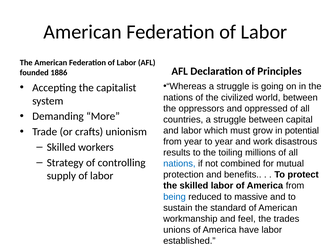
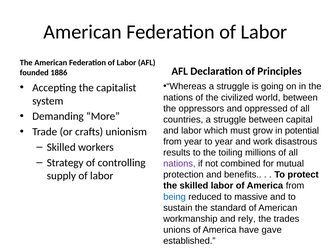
nations colour: blue -> purple (179, 164)
feel: feel -> rely (247, 219)
have labor: labor -> gave (272, 230)
